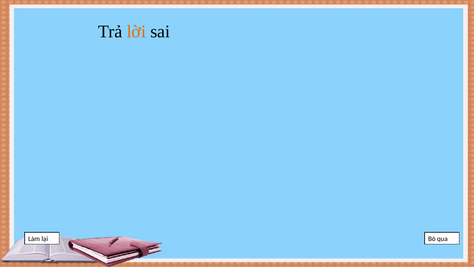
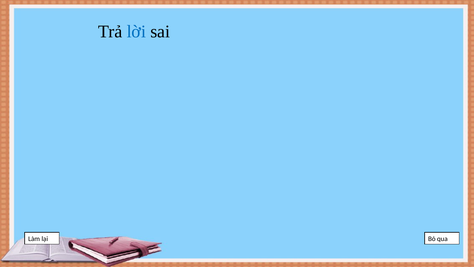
lời colour: orange -> blue (136, 31)
